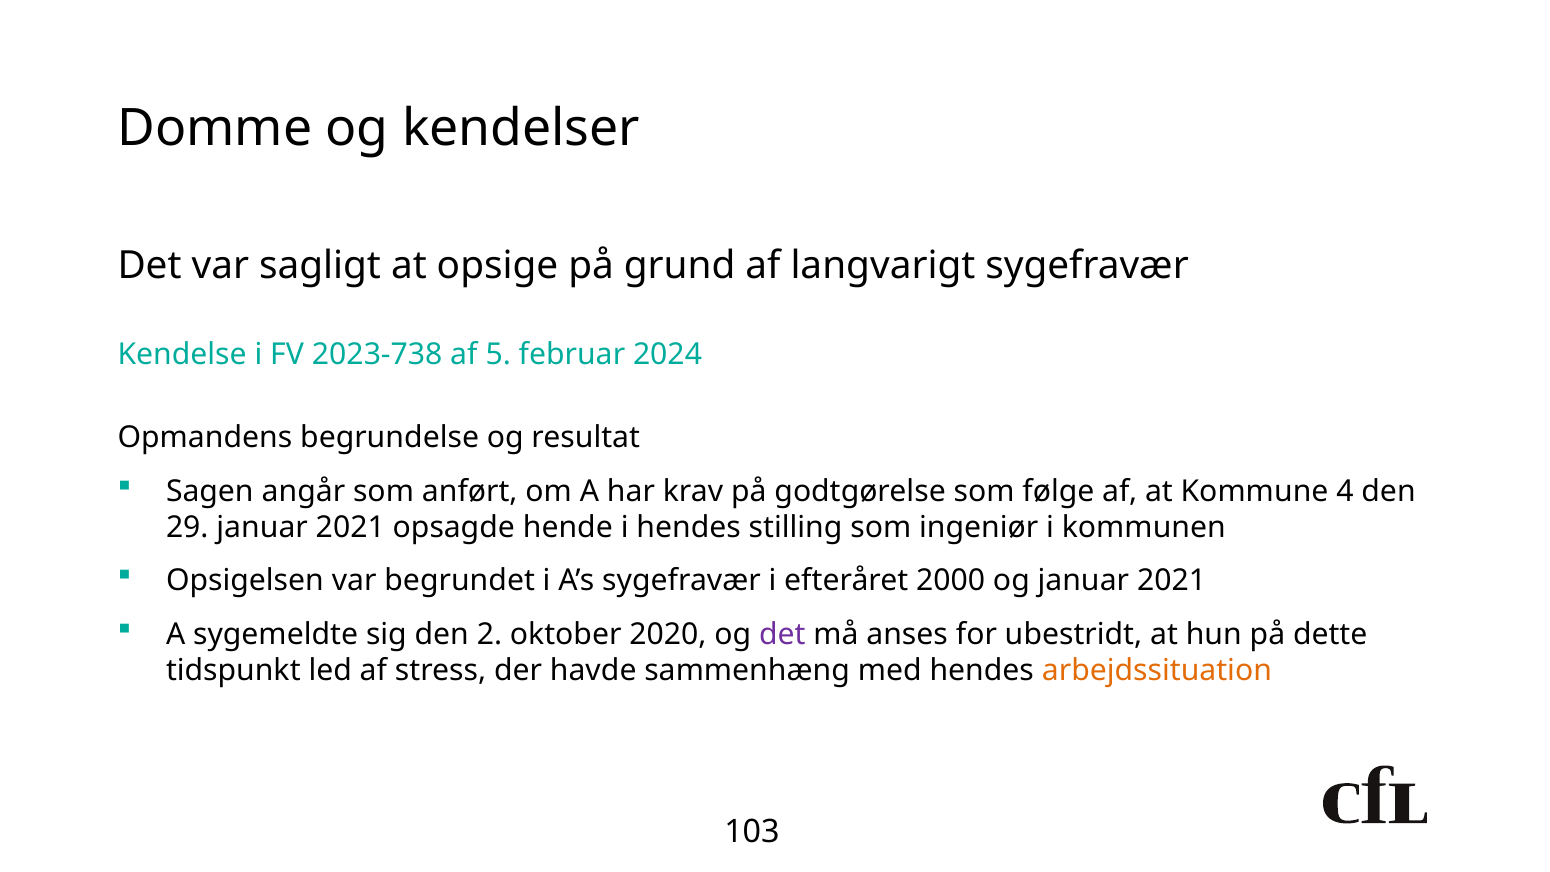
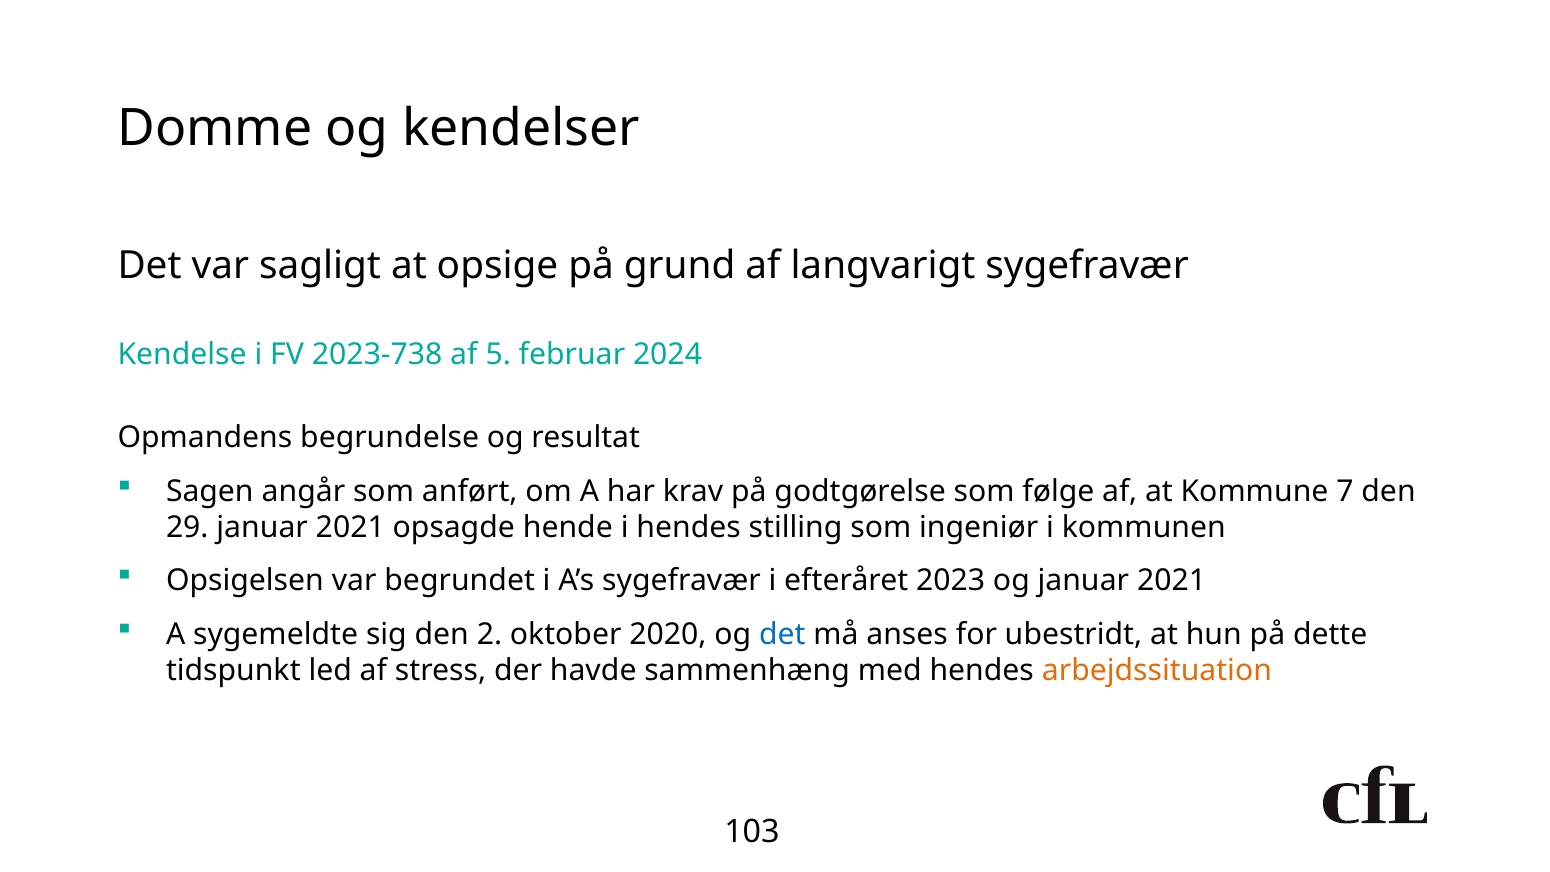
4: 4 -> 7 (1345, 491)
2000: 2000 -> 2023 (951, 581)
det colour: purple -> blue (782, 634)
